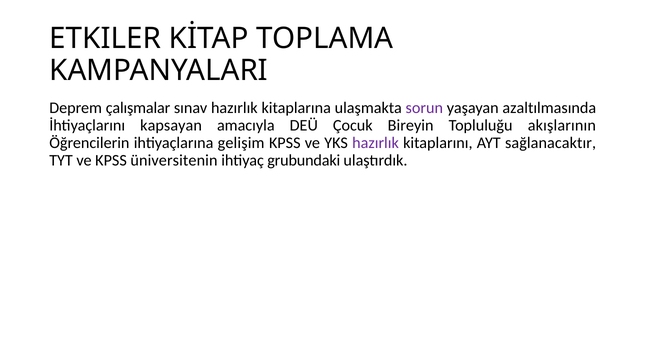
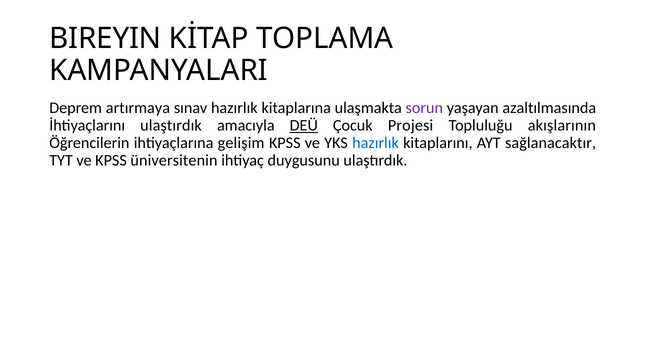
ETKILER: ETKILER -> BIREYIN (105, 38)
çalışmalar: çalışmalar -> artırmaya (138, 108)
İhtiyaçlarını kapsayan: kapsayan -> ulaştırdık (171, 125)
DEÜ underline: none -> present (304, 125)
Bireyin: Bireyin -> Projesi (411, 125)
hazırlık colour: purple -> blue (376, 143)
grubundaki: grubundaki -> duygusunu (304, 160)
